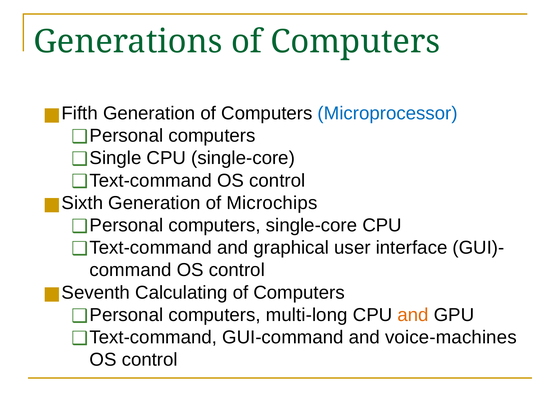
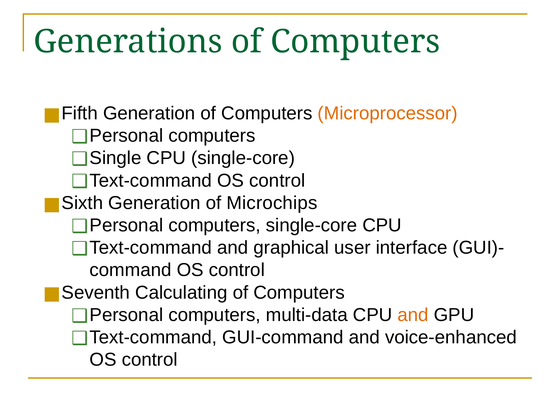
Microprocessor colour: blue -> orange (388, 113)
multi-long: multi-long -> multi-data (307, 315)
voice-machines: voice-machines -> voice-enhanced (451, 337)
